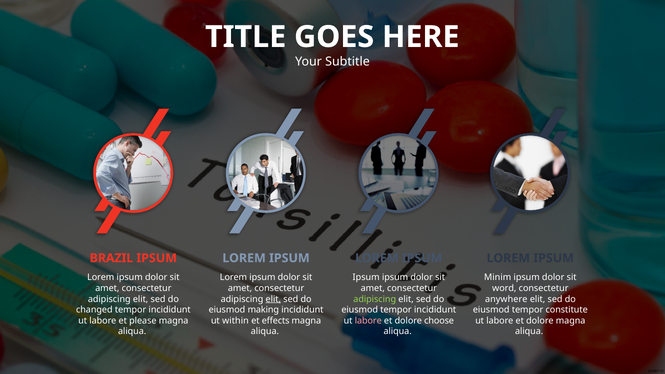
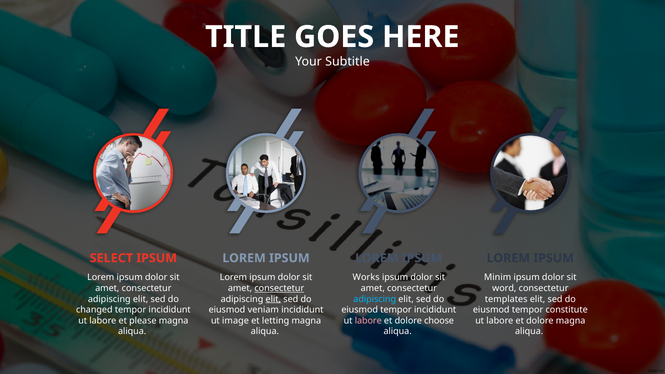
BRAZIL: BRAZIL -> SELECT (111, 258)
Ipsum: Ipsum -> Works (366, 277)
consectetur underline: none -> present (279, 288)
adipiscing colour: light green -> light blue (375, 299)
anywhere: anywhere -> templates (506, 299)
making: making -> veniam (263, 310)
within: within -> image (235, 321)
effects: effects -> letting (276, 321)
